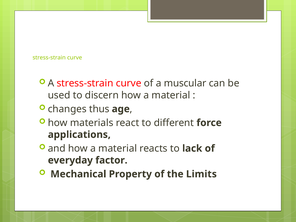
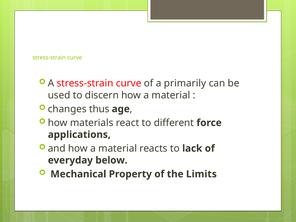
muscular: muscular -> primarily (185, 83)
factor: factor -> below (111, 160)
